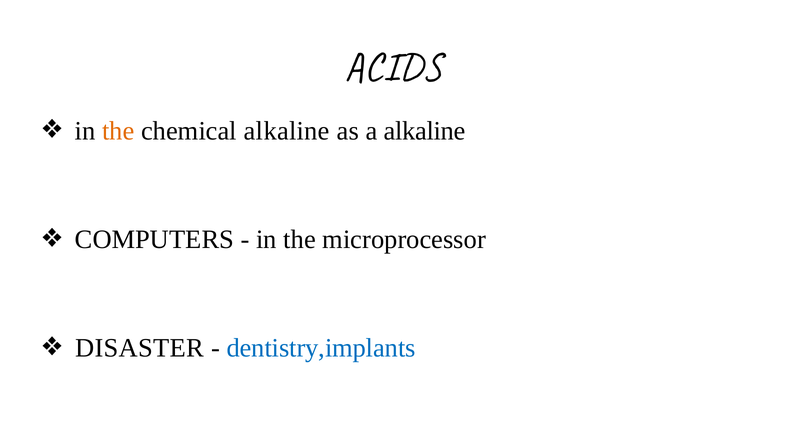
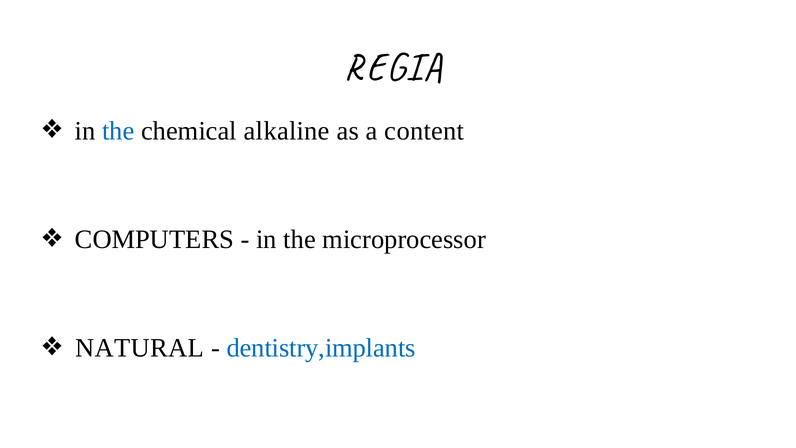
ACIDS: ACIDS -> REGIA (393, 66)
the colour: orange -> blue (118, 131)
a alkaline: alkaline -> content (424, 131)
DISASTER: DISASTER -> NATURAL (140, 348)
